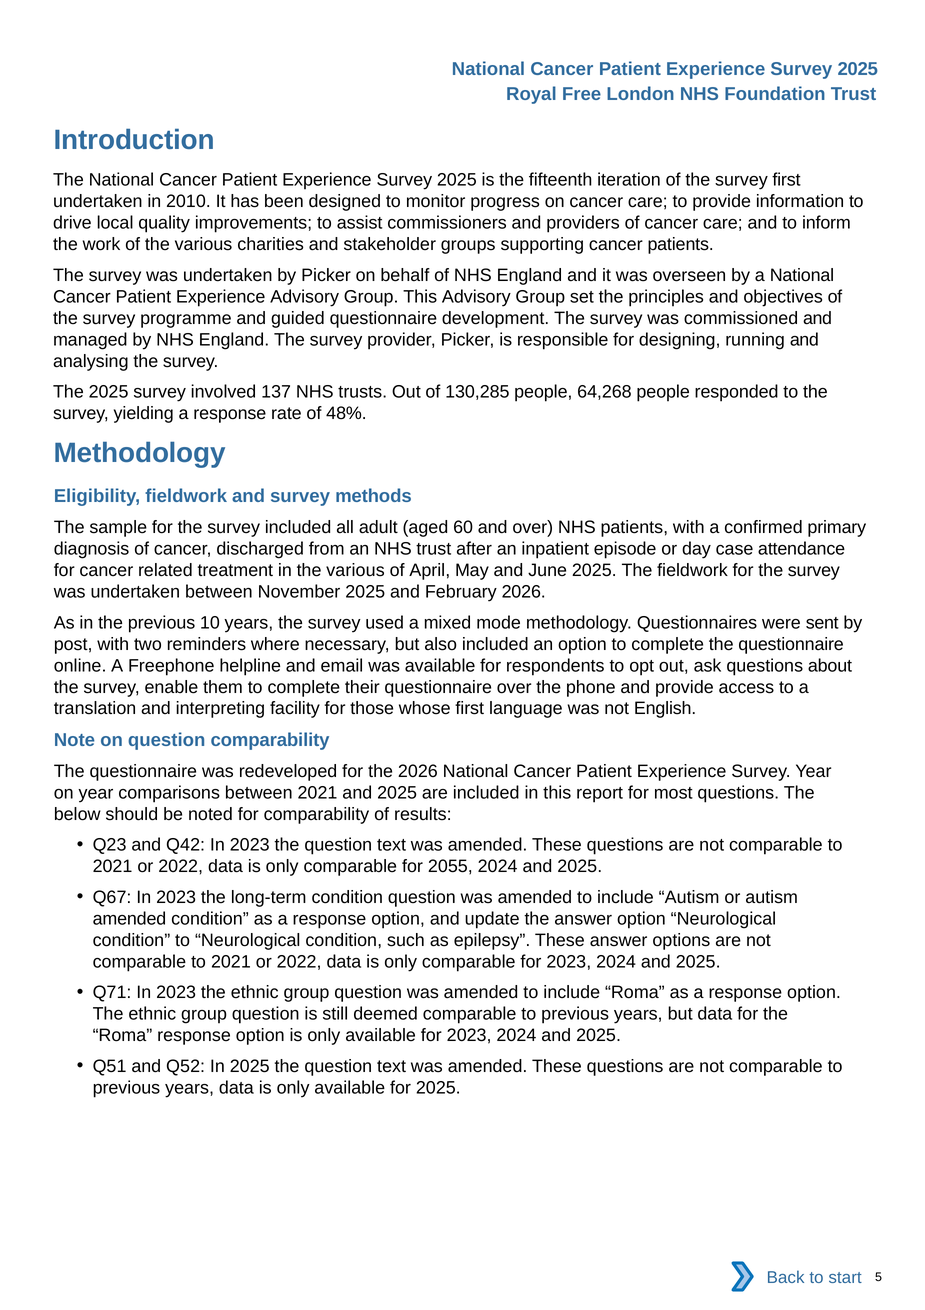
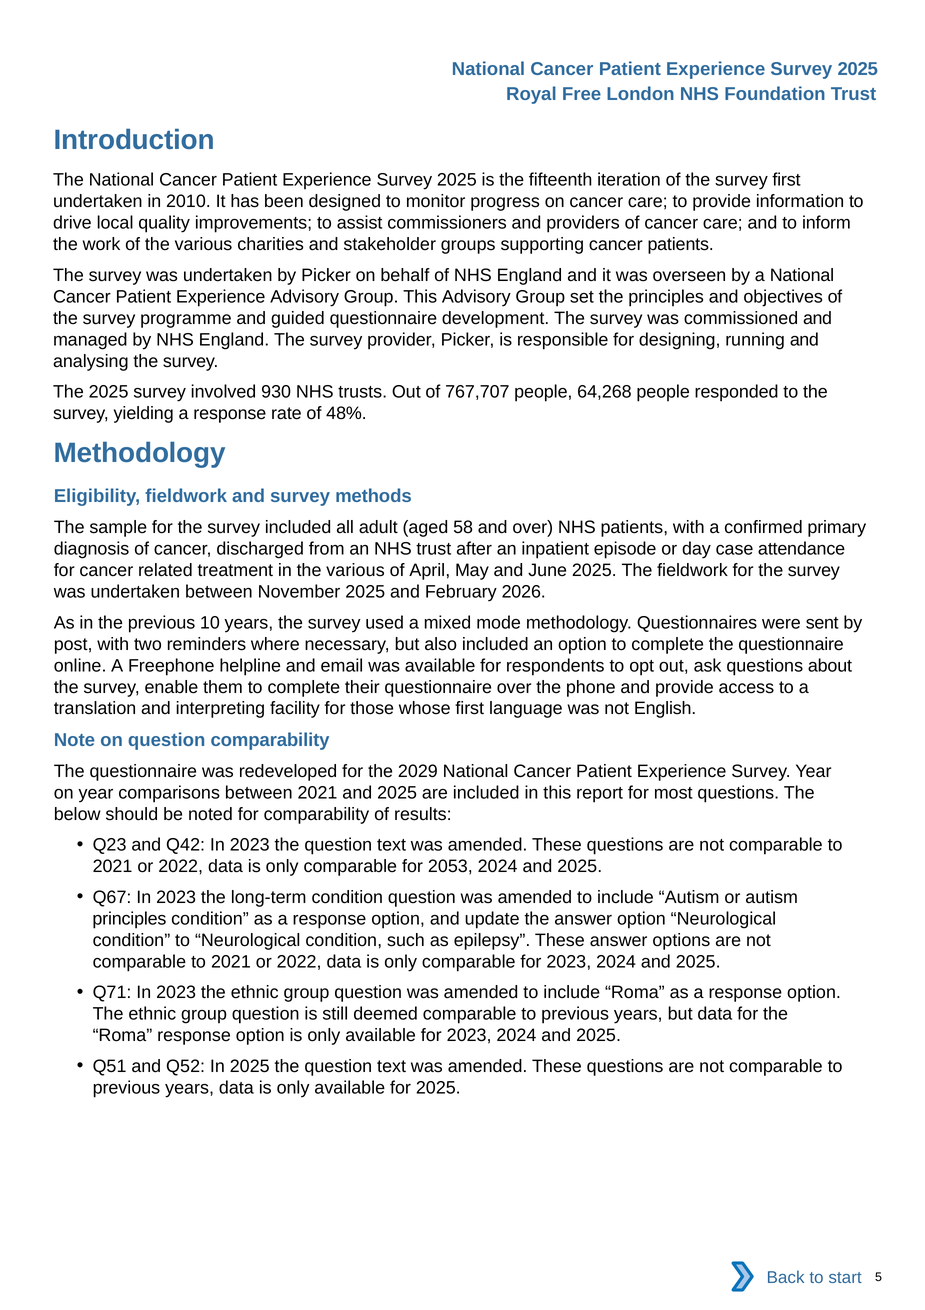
137: 137 -> 930 (276, 392)
130,285: 130,285 -> 767,707 (477, 392)
60: 60 -> 58 (463, 527)
the 2026: 2026 -> 2029 (418, 771)
2055: 2055 -> 2053 (450, 866)
amended: amended -> principles (129, 918)
